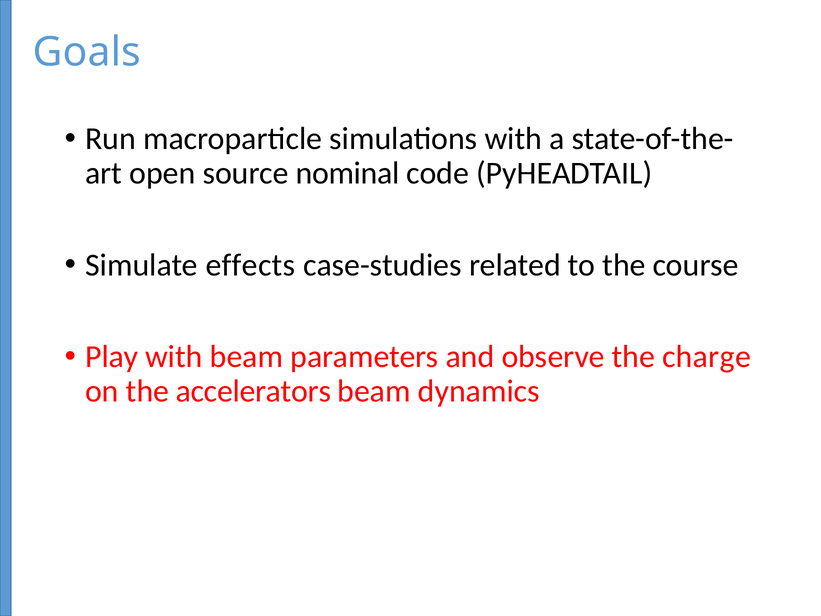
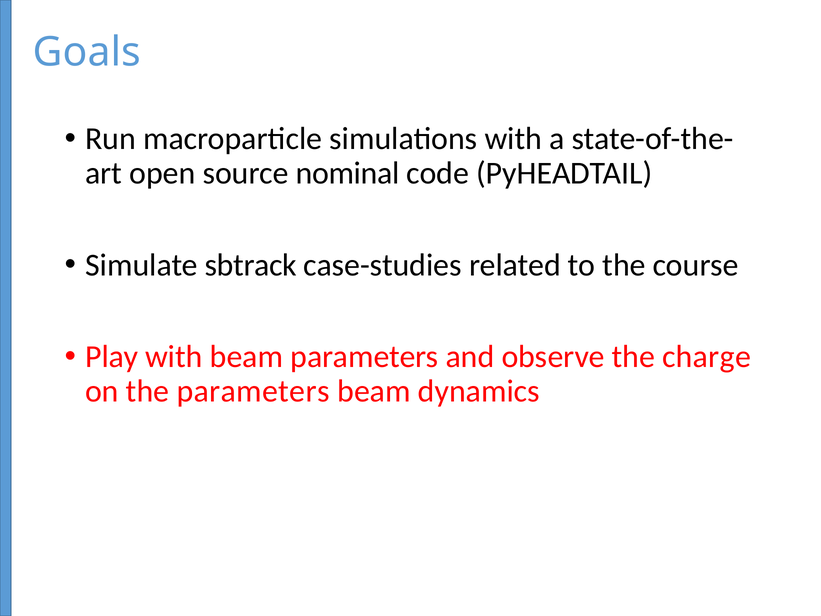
effects: effects -> sbtrack (251, 265)
the accelerators: accelerators -> parameters (253, 391)
